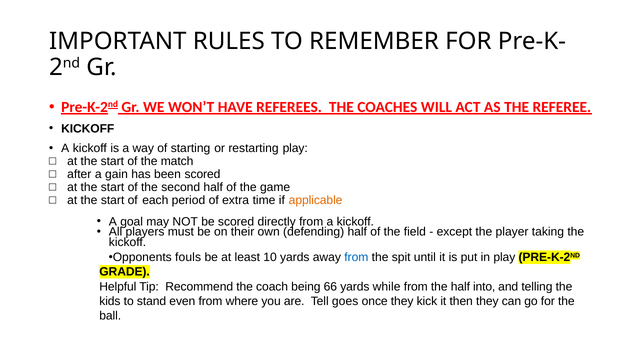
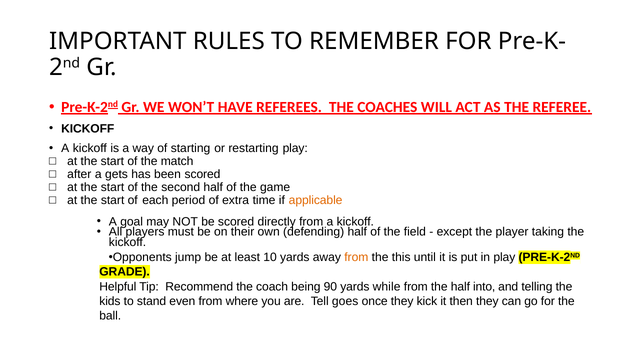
gain: gain -> gets (116, 175)
fouls: fouls -> jump (188, 257)
from colour: blue -> orange (356, 257)
spit: spit -> this (401, 257)
66: 66 -> 90 (330, 287)
